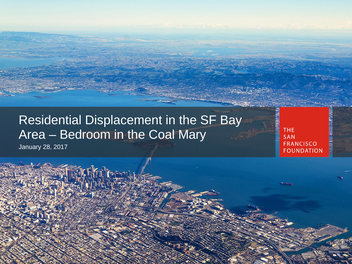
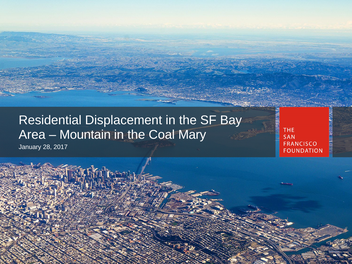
Bedroom: Bedroom -> Mountain (85, 135)
